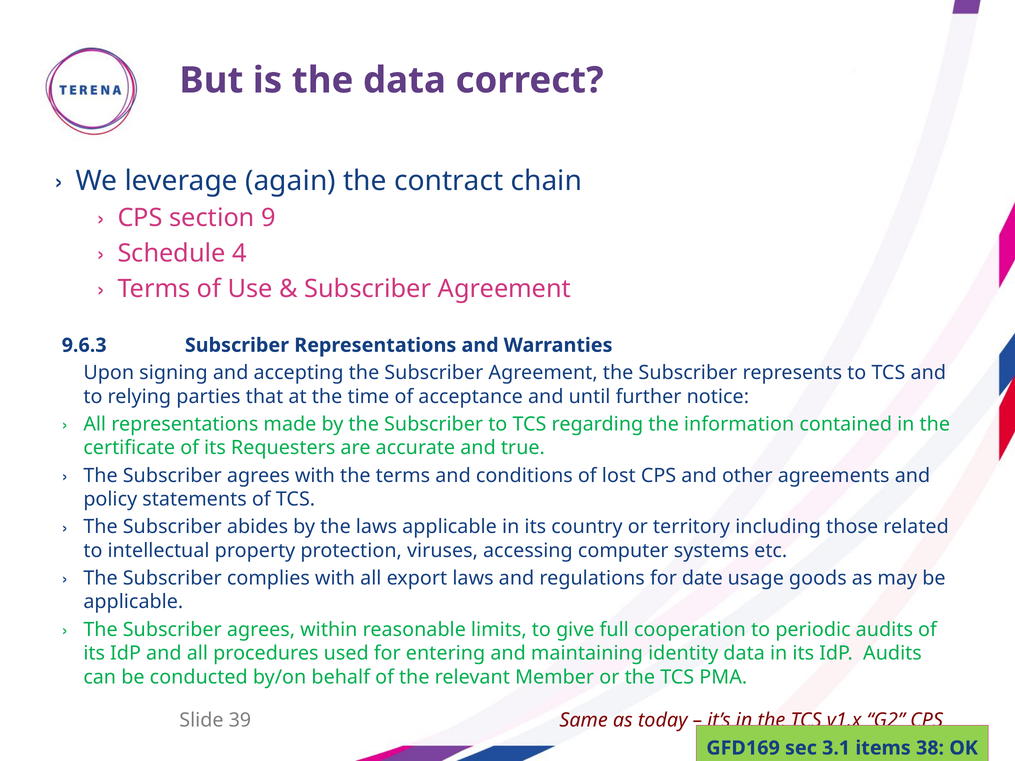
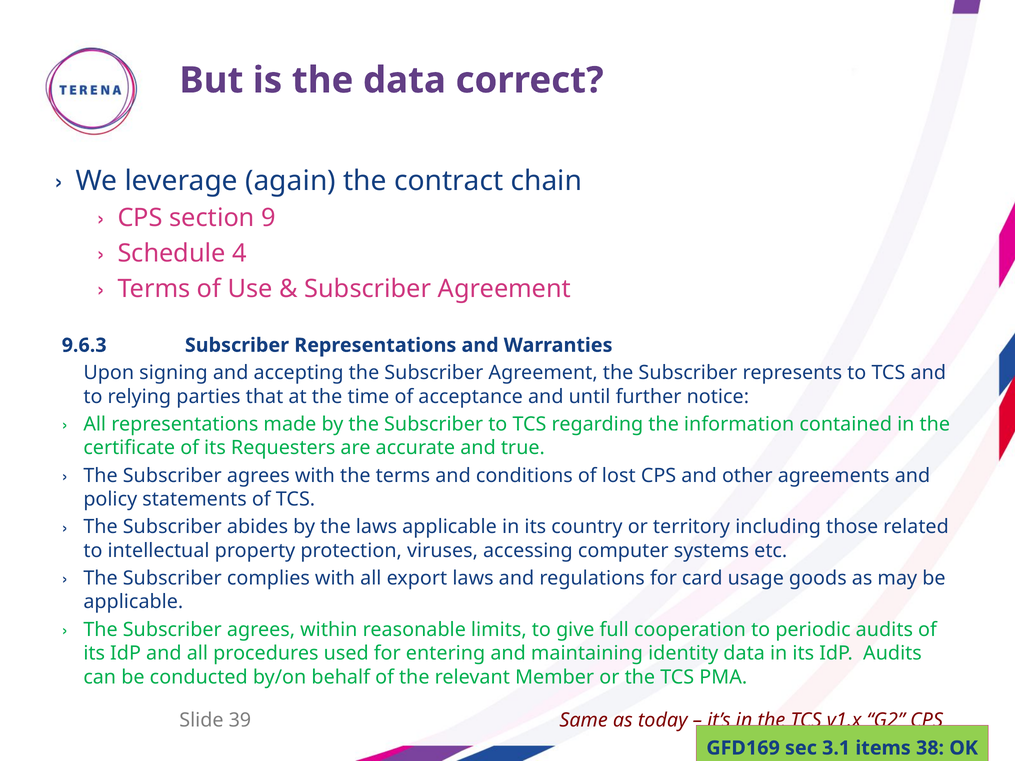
date: date -> card (702, 578)
